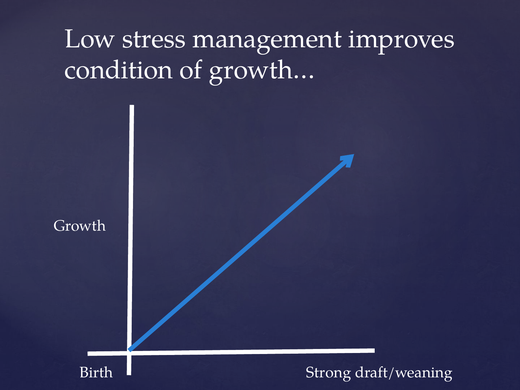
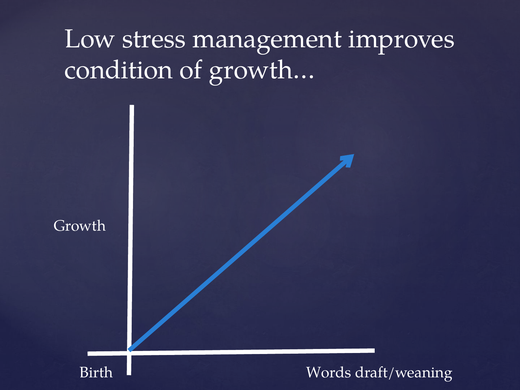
Strong: Strong -> Words (329, 372)
